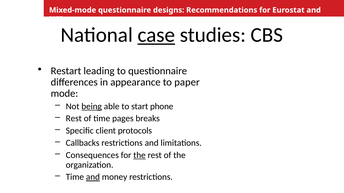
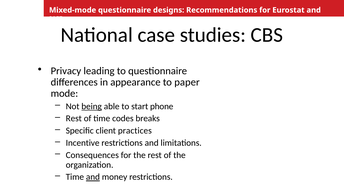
case underline: present -> none (156, 35)
Restart: Restart -> Privacy (66, 71)
pages: pages -> codes (123, 119)
protocols: protocols -> practices (135, 131)
Callbacks: Callbacks -> Incentive (83, 143)
the underline: present -> none (140, 155)
